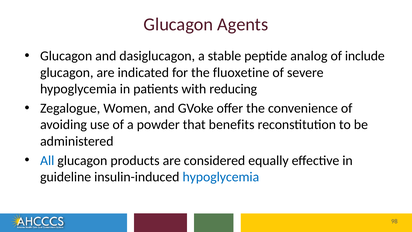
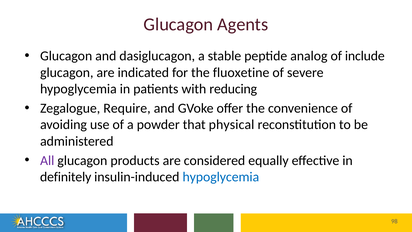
Women: Women -> Require (127, 108)
benefits: benefits -> physical (232, 125)
All colour: blue -> purple (47, 160)
guideline: guideline -> definitely (66, 177)
